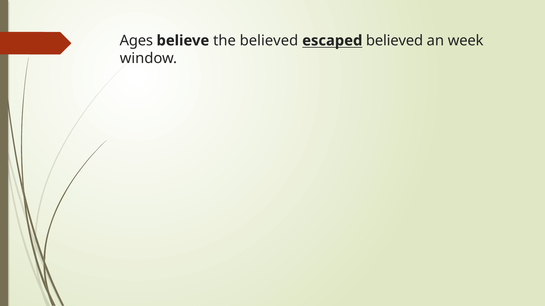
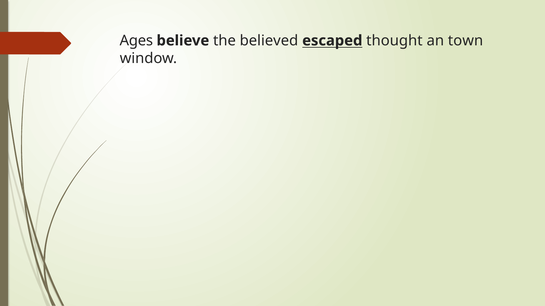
escaped believed: believed -> thought (394, 41)
week: week -> town (466, 41)
